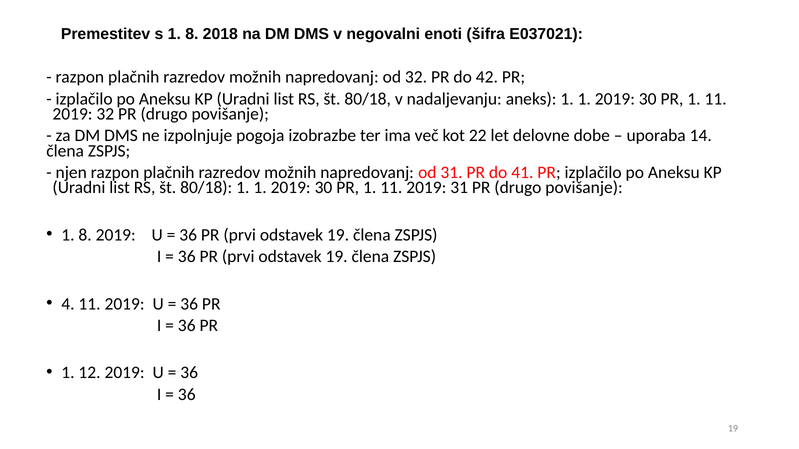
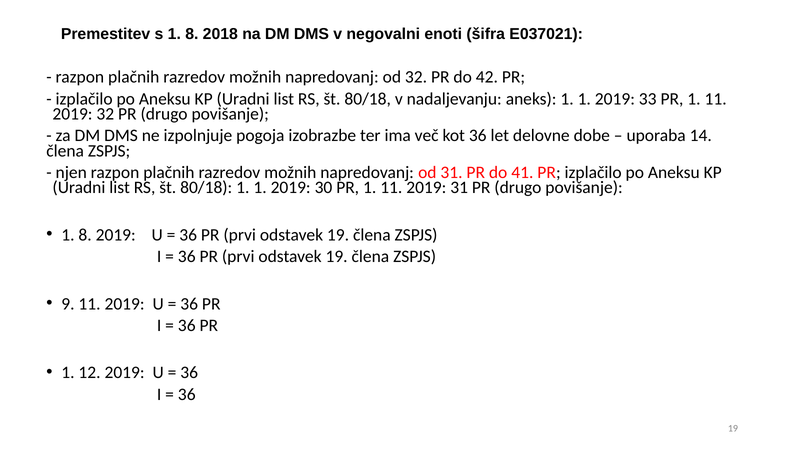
30: 30 -> 33 (648, 99)
kot 22: 22 -> 36 (478, 136)
4: 4 -> 9 (68, 304)
